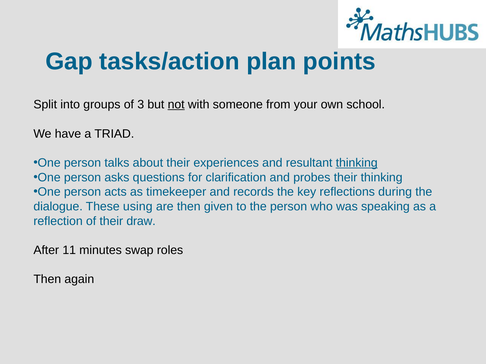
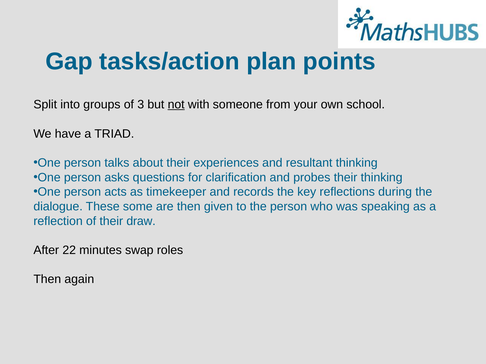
thinking underline: present -> none (357, 163)
using: using -> some (138, 207)
11: 11 -> 22 (69, 251)
